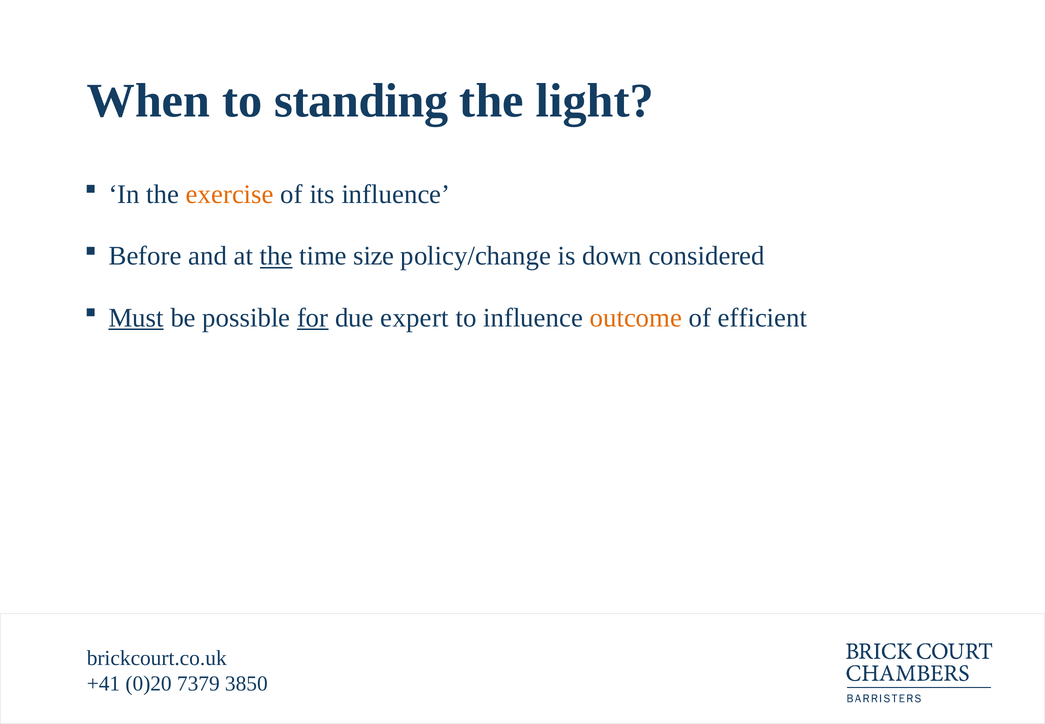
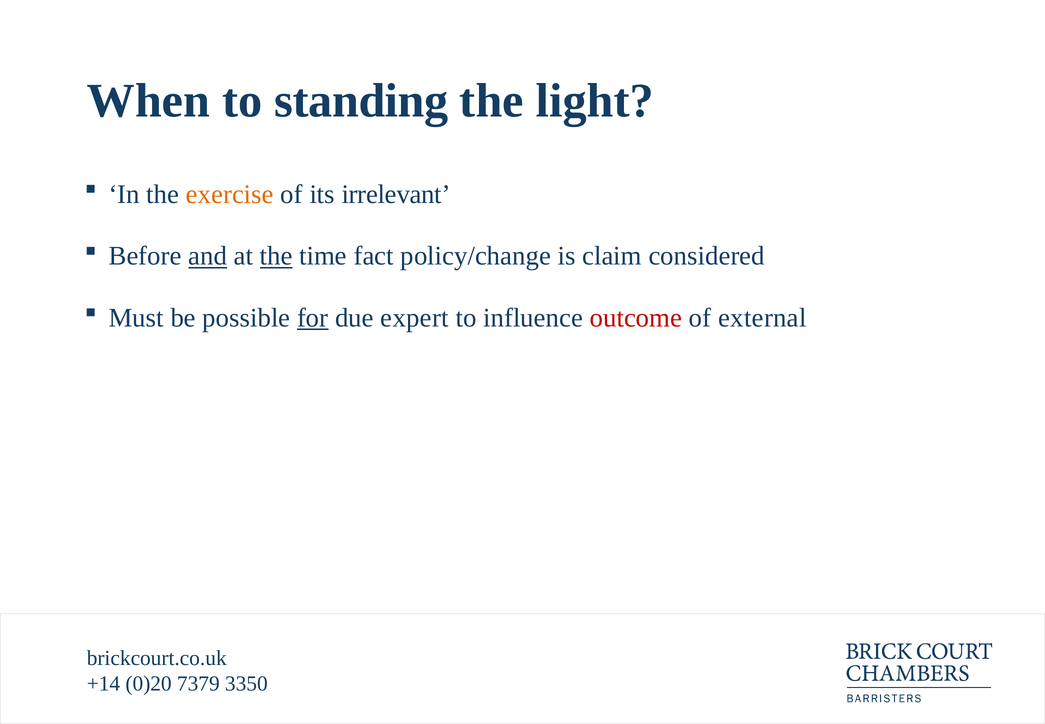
its influence: influence -> irrelevant (396, 194)
and underline: none -> present (208, 256)
size: size -> fact (374, 256)
down: down -> claim (612, 256)
Must underline: present -> none (136, 318)
outcome colour: orange -> red (636, 318)
efficient: efficient -> external (762, 318)
+41: +41 -> +14 (104, 683)
3850: 3850 -> 3350 (246, 683)
